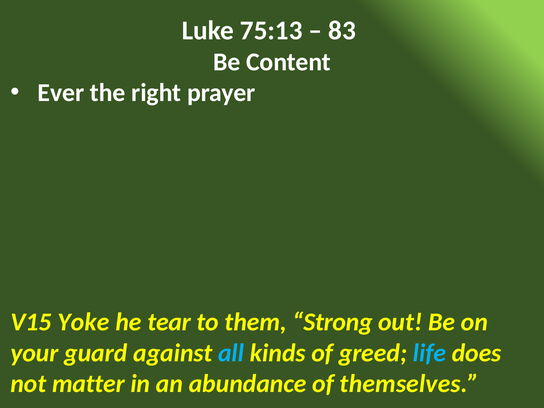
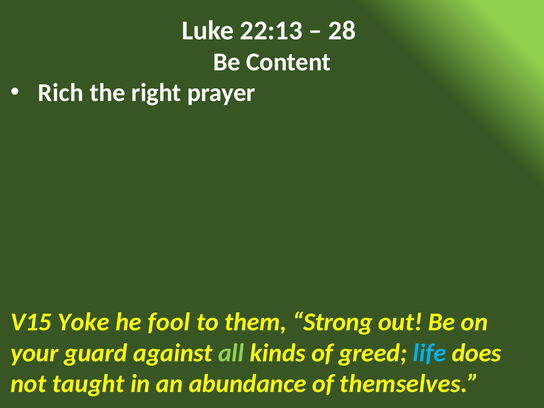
75:13: 75:13 -> 22:13 (271, 30)
83: 83 -> 28 (342, 30)
Ever: Ever -> Rich (61, 93)
tear: tear -> fool (169, 322)
all colour: light blue -> light green (231, 353)
matter: matter -> taught (88, 384)
